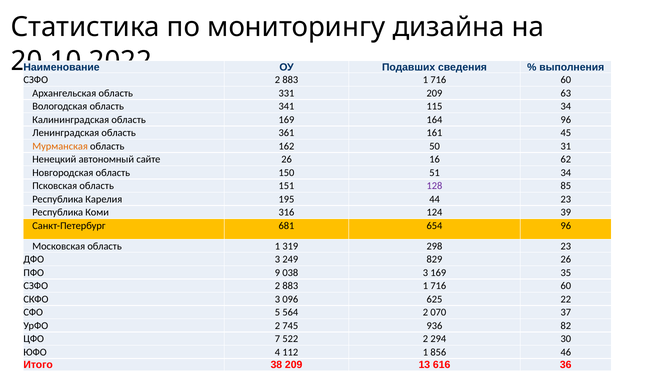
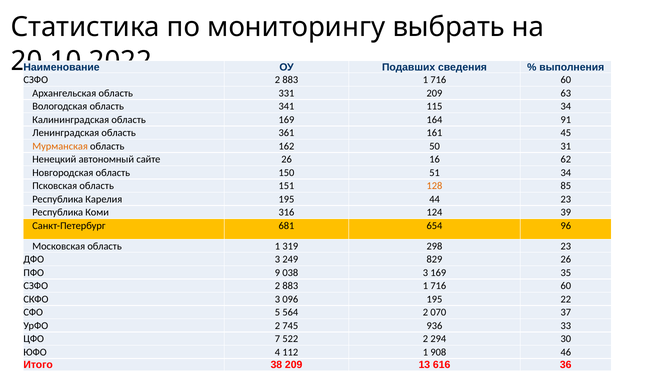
дизайна: дизайна -> выбрать (449, 27)
164 96: 96 -> 91 (566, 120)
128 colour: purple -> orange (434, 186)
096 625: 625 -> 195 (434, 299)
82: 82 -> 33 (566, 326)
856: 856 -> 908 (438, 352)
